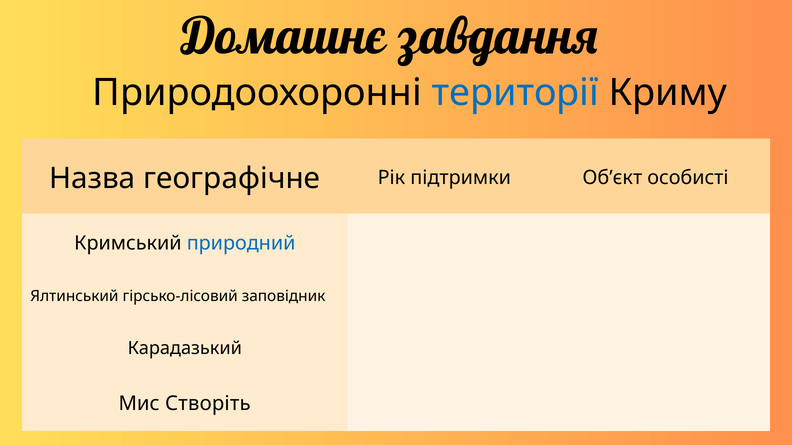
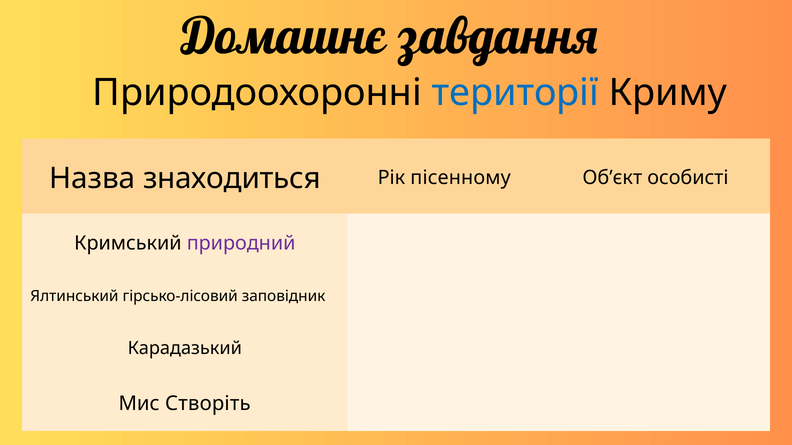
географічне: географічне -> знаходиться (232, 179)
підтримки: підтримки -> пісенному (461, 178)
природний colour: blue -> purple (241, 243)
